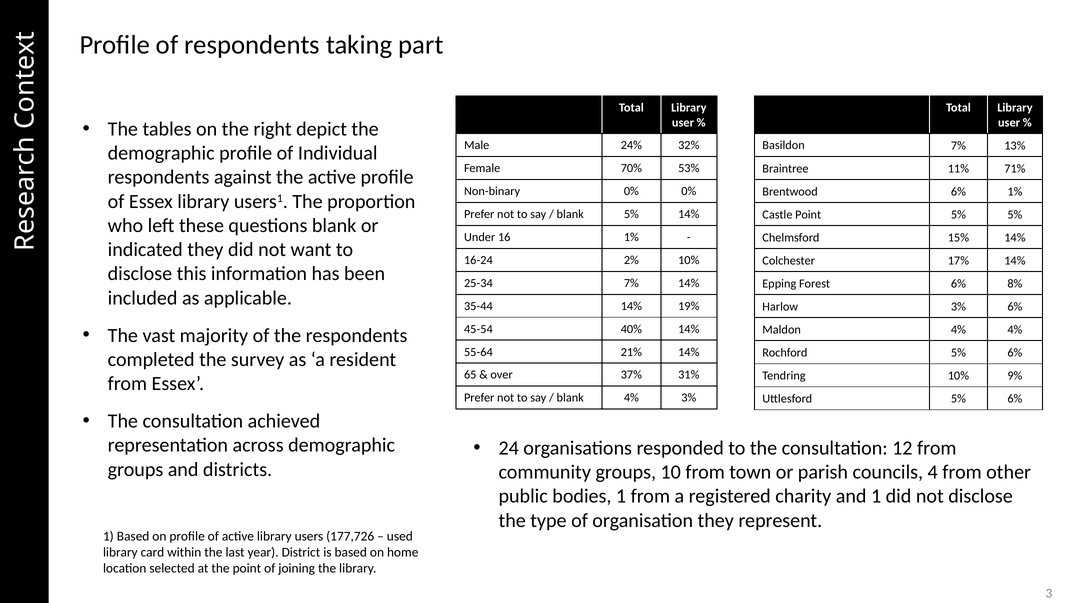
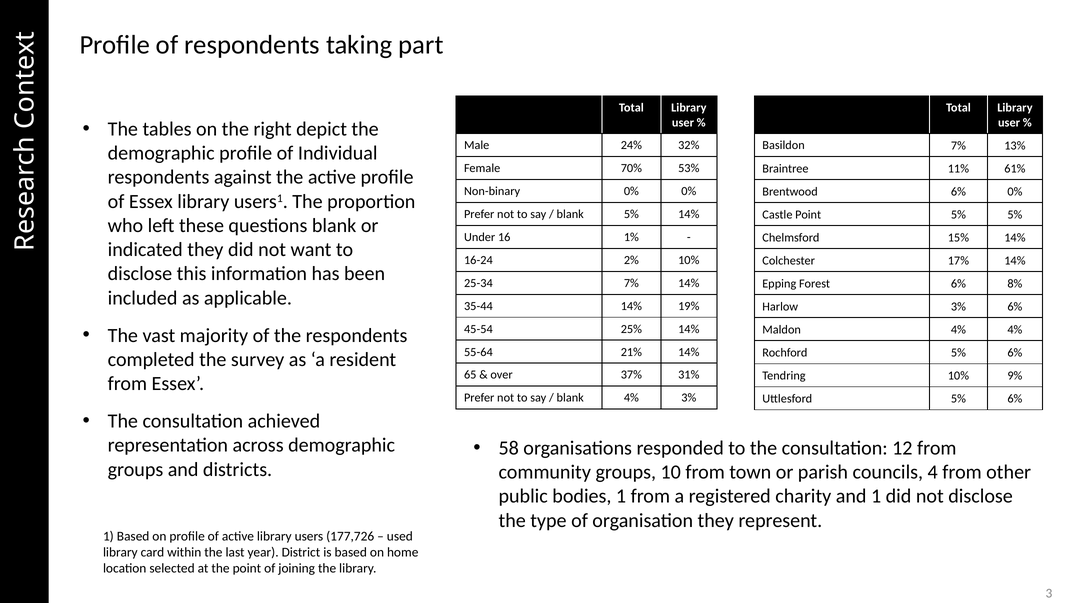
71%: 71% -> 61% (1015, 168)
6% 1%: 1% -> 0% (1015, 191)
40%: 40% -> 25% (631, 329)
24: 24 -> 58 (509, 448)
